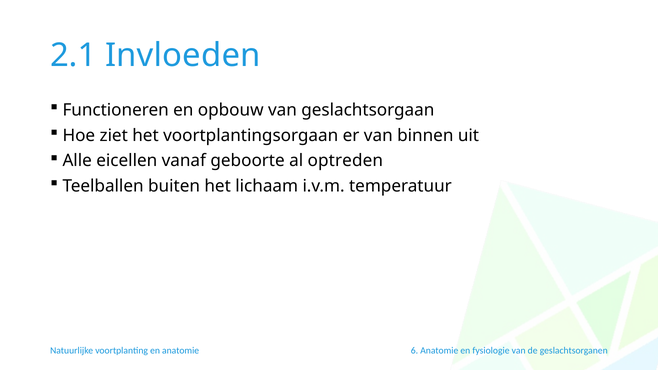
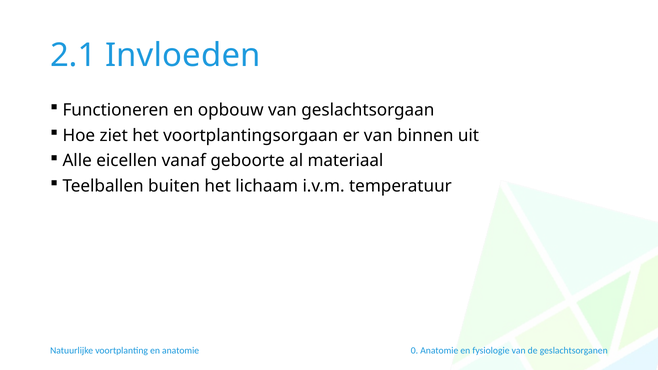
optreden: optreden -> materiaal (345, 161)
6: 6 -> 0 (414, 351)
